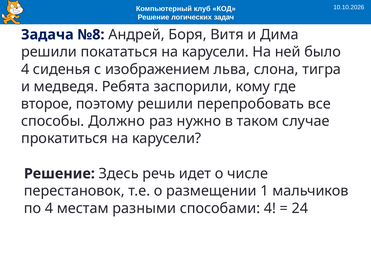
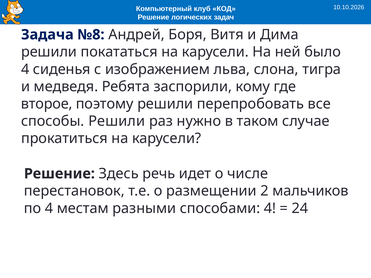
способы Должно: Должно -> Решили (117, 121)
1: 1 -> 2 (264, 191)
